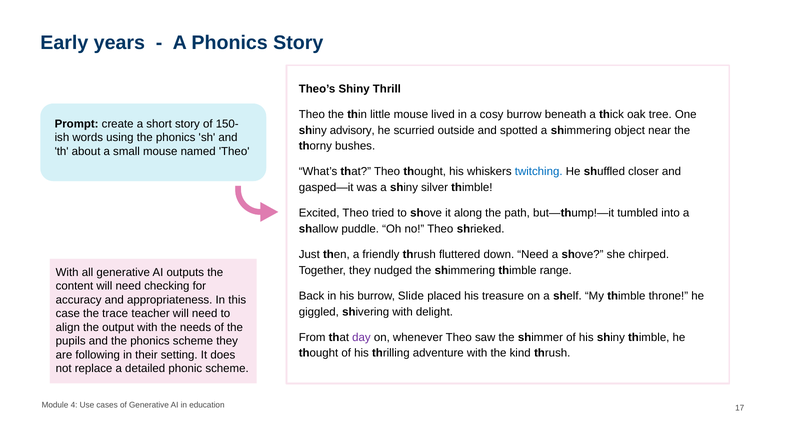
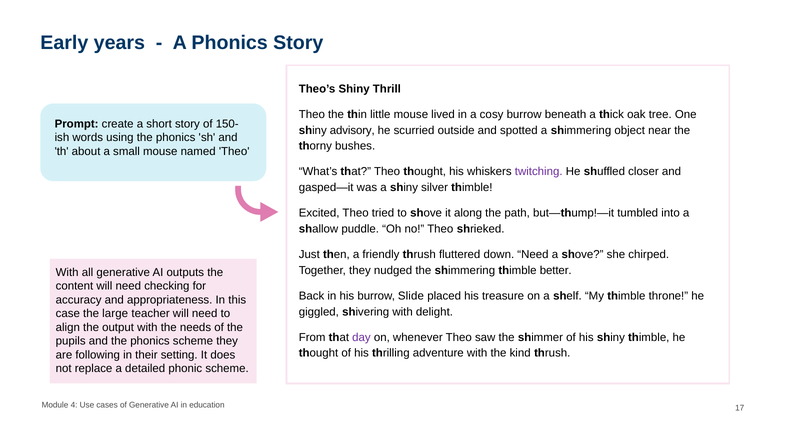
twitching colour: blue -> purple (539, 172)
range: range -> better (556, 270)
trace: trace -> large (115, 313)
